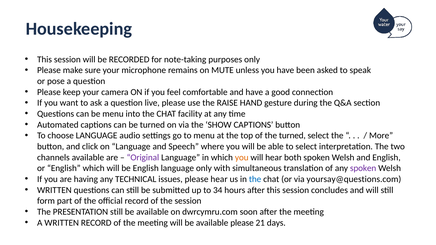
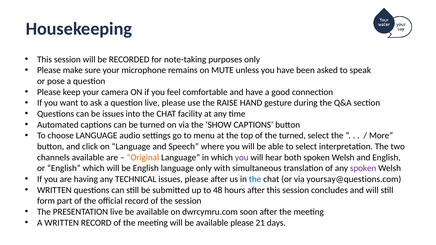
be menu: menu -> issues (113, 114)
Original colour: purple -> orange (143, 158)
you colour: orange -> purple (242, 158)
please hear: hear -> after (219, 179)
34: 34 -> 48 (218, 190)
PRESENTATION still: still -> live (117, 212)
